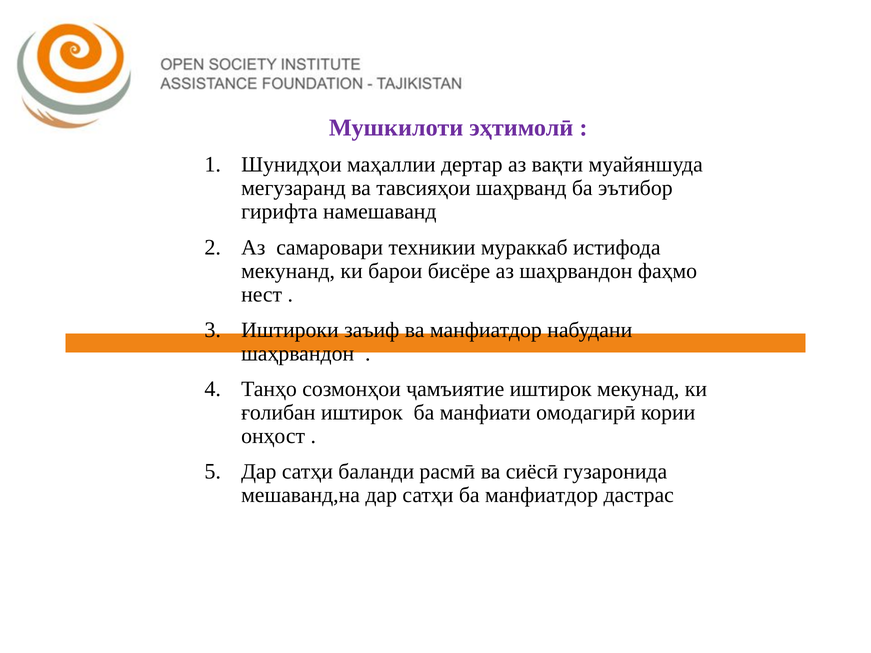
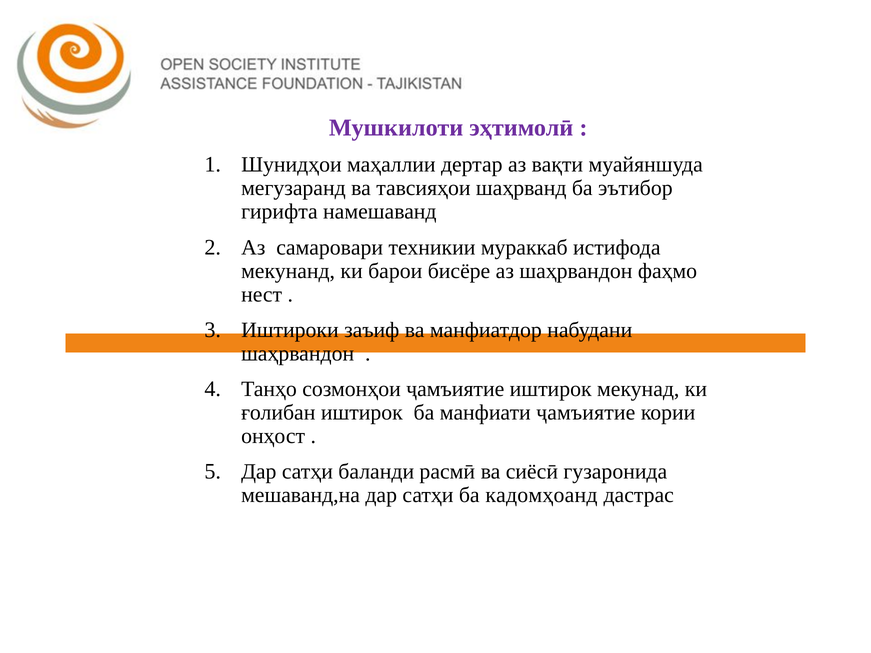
манфиати омодагирӣ: омодагирӣ -> ҷамъиятие (586, 413)
ба манфиатдор: манфиатдор -> кадомҳоанд (541, 495)
